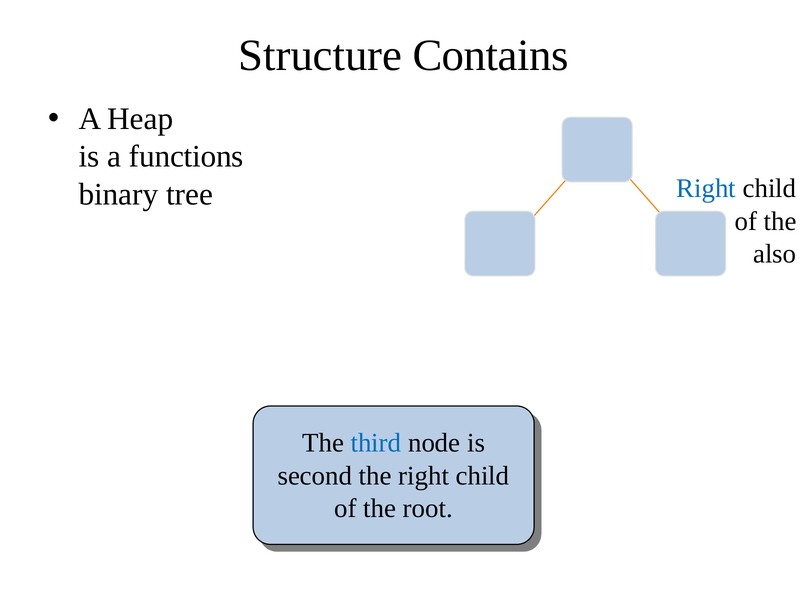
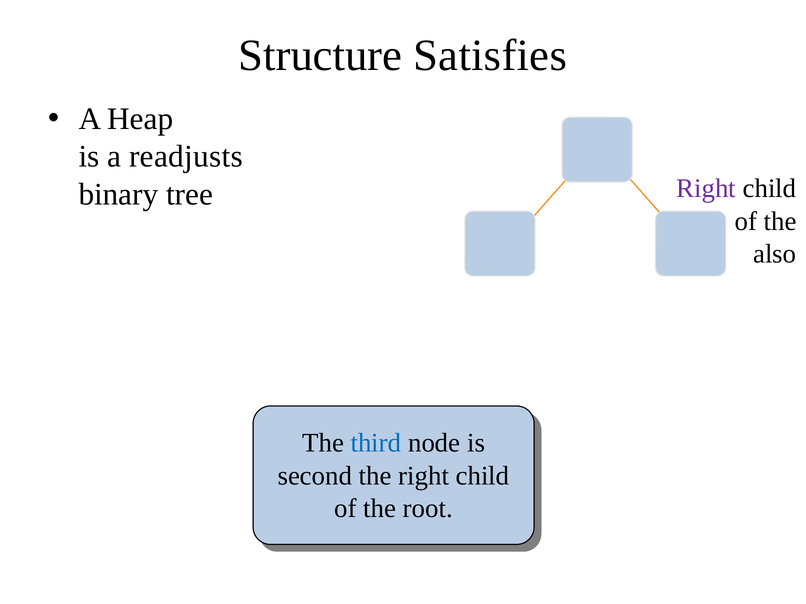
Contains: Contains -> Satisfies (490, 56)
functions: functions -> readjusts (186, 157)
Right colour: blue -> purple (706, 189)
